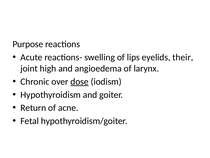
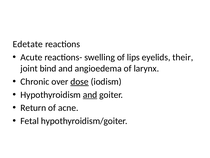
Purpose: Purpose -> Edetate (28, 44)
high: high -> bind (48, 68)
and underline: none -> present (90, 94)
